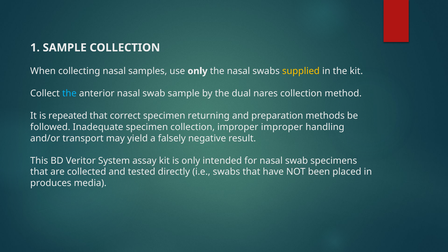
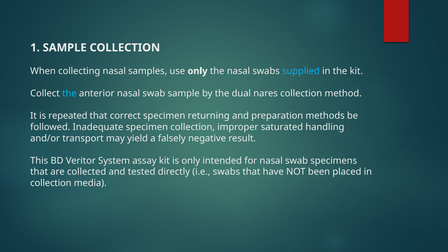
supplied colour: yellow -> light blue (301, 71)
improper improper: improper -> saturated (282, 127)
produces: produces -> collection (51, 183)
